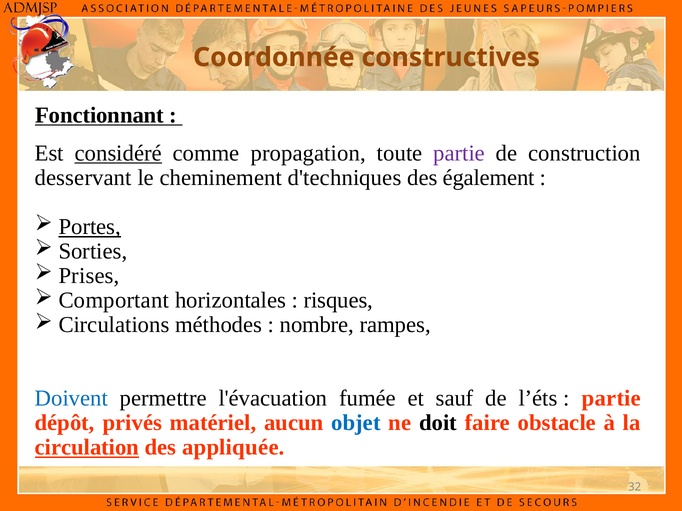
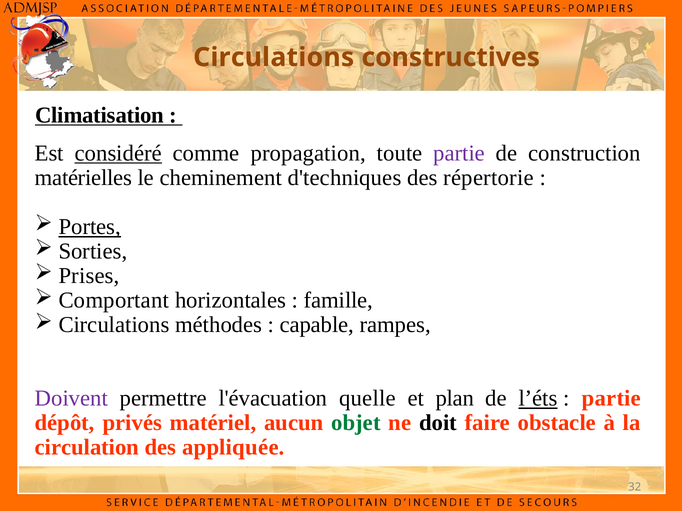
Coordonnée: Coordonnée -> Circulations (274, 57)
Fonctionnant: Fonctionnant -> Climatisation (100, 115)
desservant: desservant -> matérielles (83, 178)
également: également -> répertorie (488, 178)
risques: risques -> famille (338, 301)
nombre: nombre -> capable (317, 325)
Doivent colour: blue -> purple (71, 399)
fumée: fumée -> quelle (367, 399)
sauf: sauf -> plan (455, 399)
l’éts underline: none -> present (538, 399)
objet colour: blue -> green (356, 423)
circulation underline: present -> none (87, 448)
